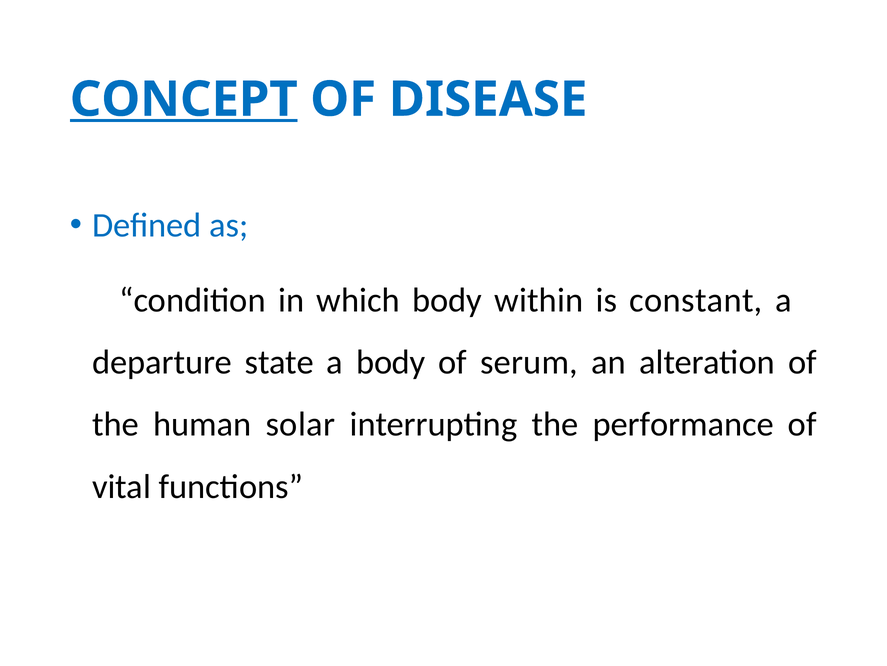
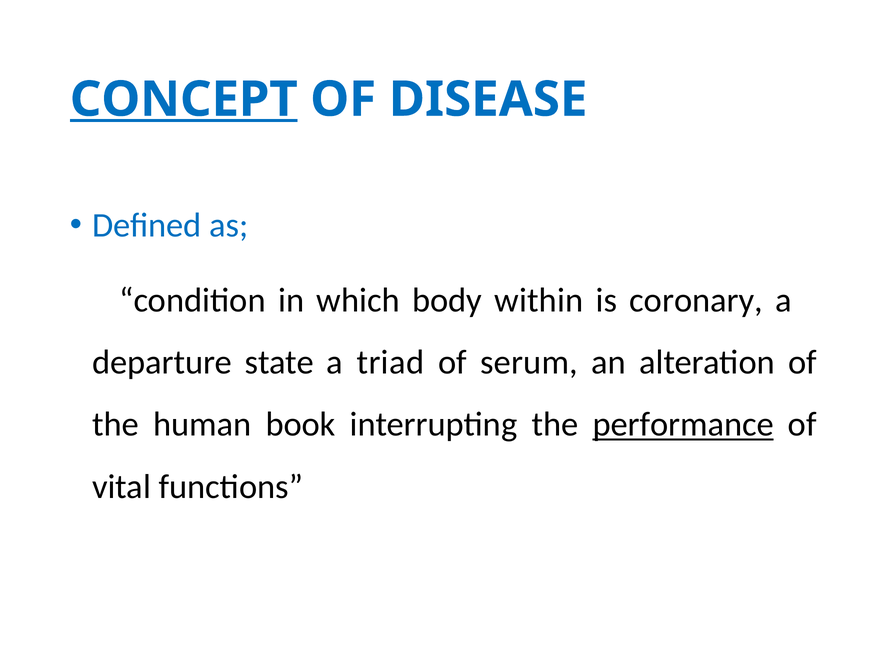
constant: constant -> coronary (696, 300)
a body: body -> triad (390, 362)
solar: solar -> book (301, 424)
performance underline: none -> present (683, 424)
